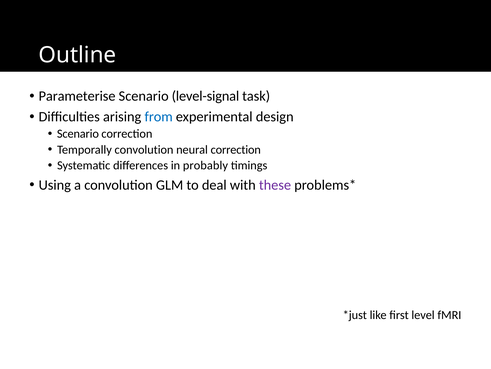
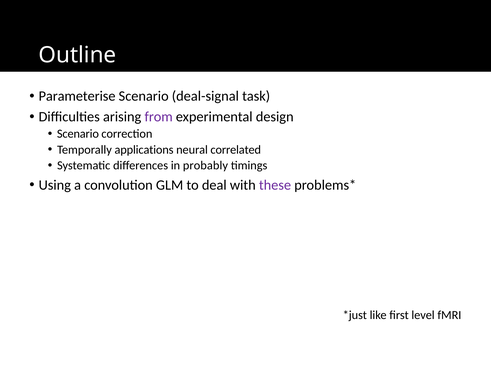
level-signal: level-signal -> deal-signal (205, 96)
from colour: blue -> purple (159, 117)
Temporally convolution: convolution -> applications (144, 149)
neural correction: correction -> correlated (236, 149)
